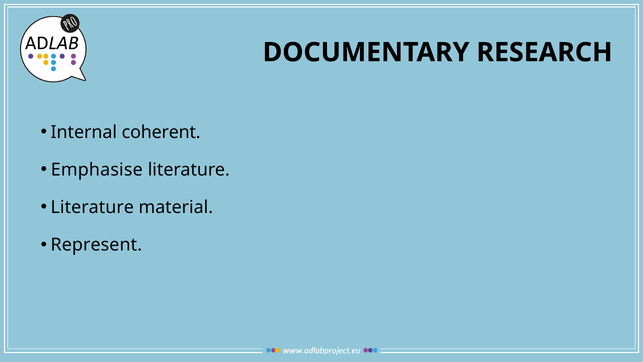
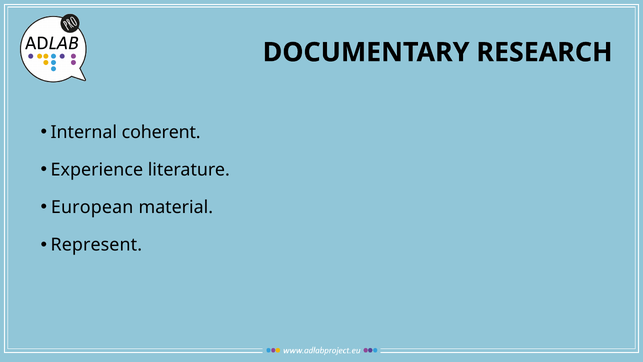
Emphasise: Emphasise -> Experience (97, 170)
Literature: Literature -> European (92, 207)
